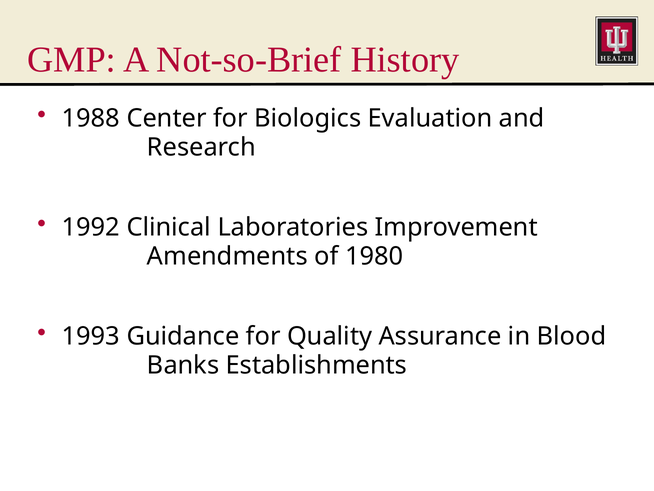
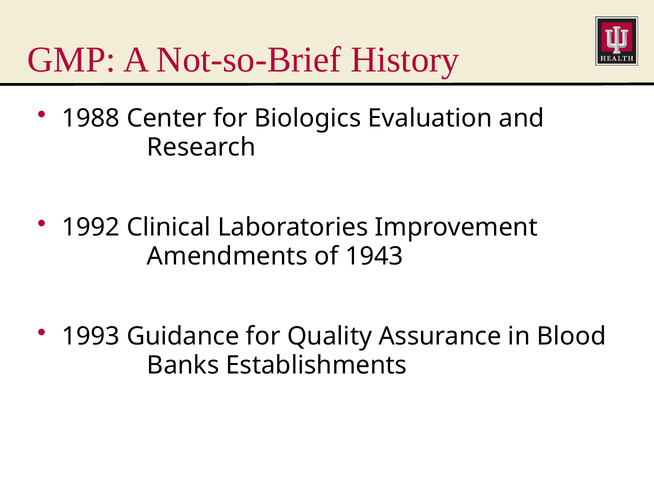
1980: 1980 -> 1943 (374, 256)
